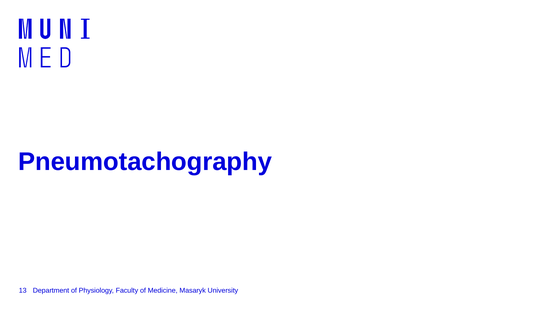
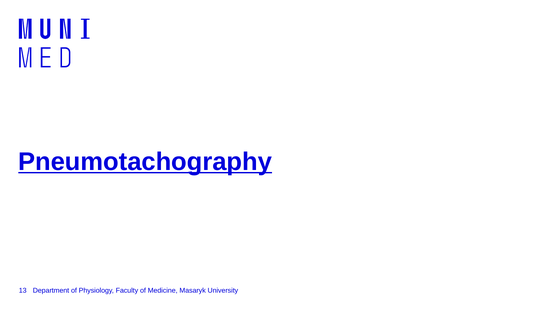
Pneumotachography underline: none -> present (145, 162)
